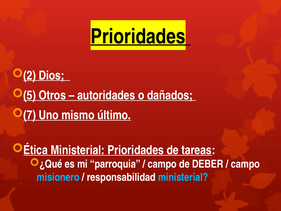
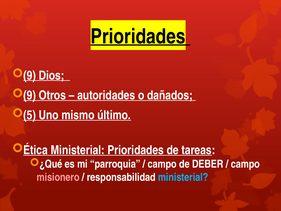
2: 2 -> 9 (30, 75)
5: 5 -> 9 (30, 95)
7: 7 -> 5 (30, 115)
misionero colour: light blue -> pink (58, 177)
